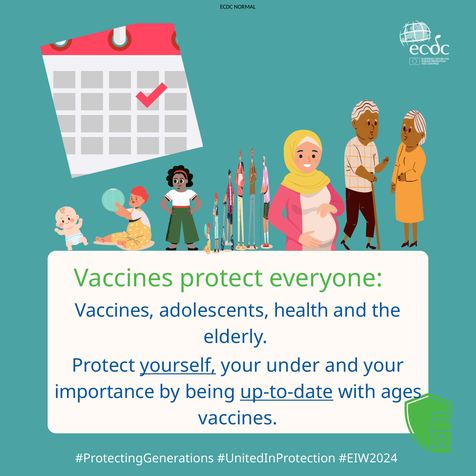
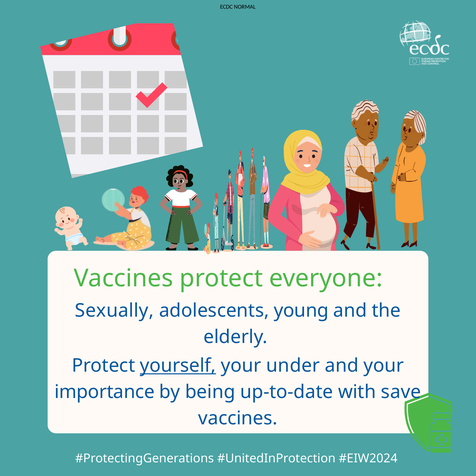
Vaccines: Vaccines -> Sexually (114, 311)
health: health -> young (301, 311)
up-to-date underline: present -> none (287, 392)
ages: ages -> save (401, 392)
